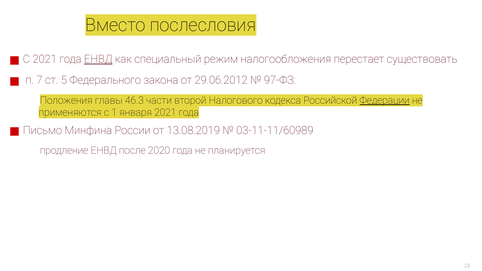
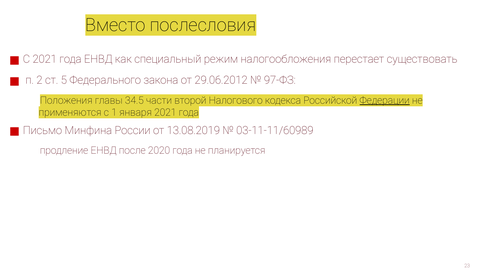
ЕНВД underline: present -> none (98, 59)
7: 7 -> 2 (40, 80)
46.3: 46.3 -> 34.5 (134, 100)
